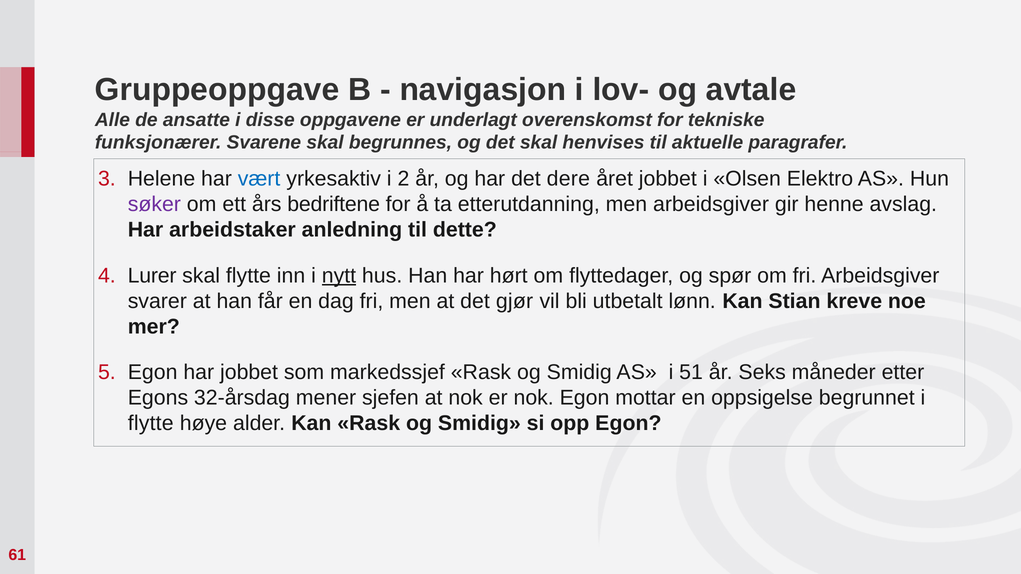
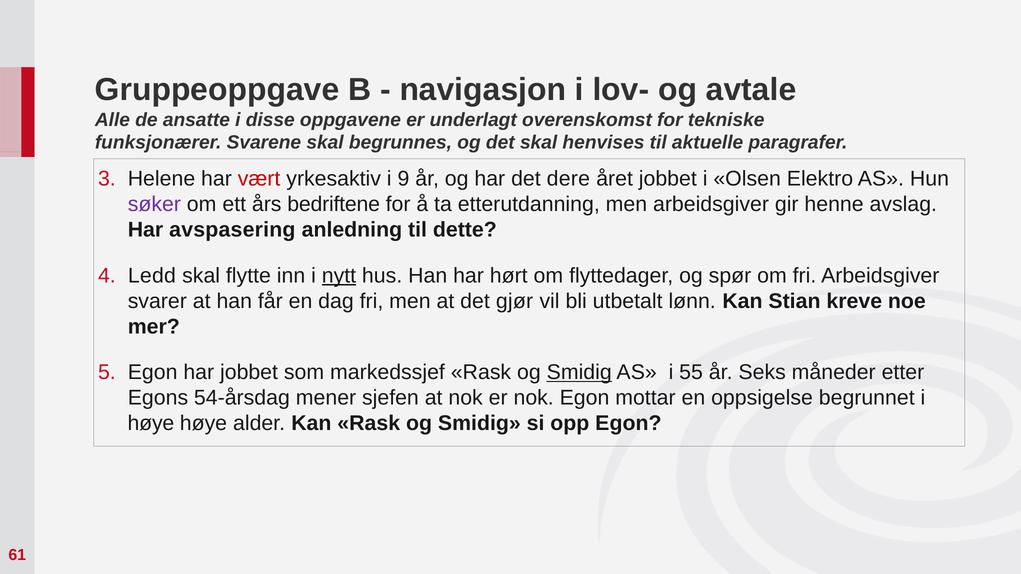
vært colour: blue -> red (259, 179)
2: 2 -> 9 (403, 179)
arbeidstaker: arbeidstaker -> avspasering (232, 230)
Lurer: Lurer -> Ledd (152, 276)
Smidig underline: none -> present (579, 373)
51: 51 -> 55 (691, 373)
32-årsdag: 32-årsdag -> 54-årsdag (242, 398)
flytte: flytte -> høye (151, 424)
